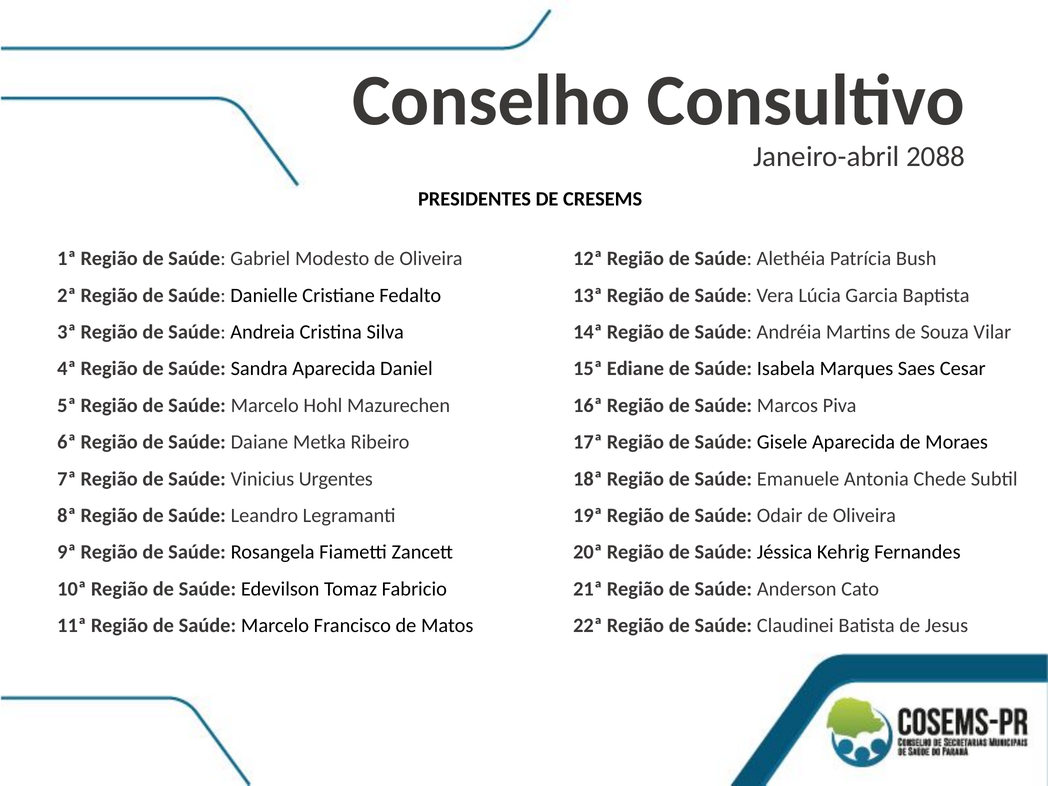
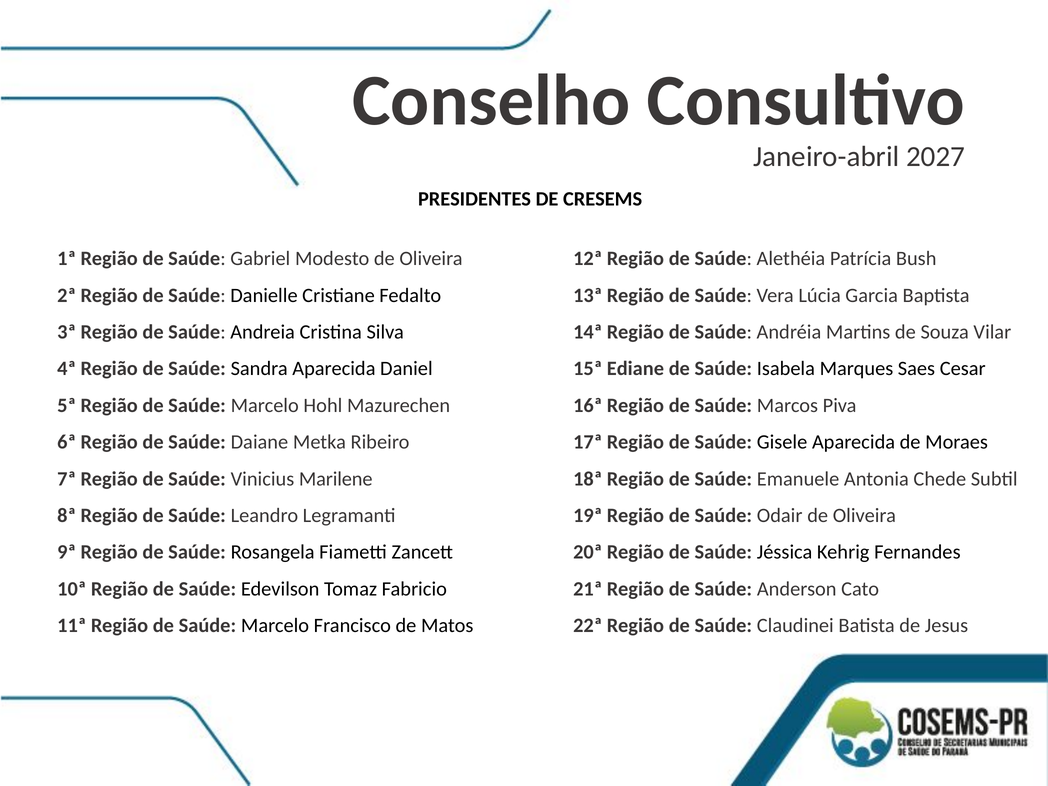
2088: 2088 -> 2027 (936, 156)
Urgentes: Urgentes -> Marilene (336, 479)
